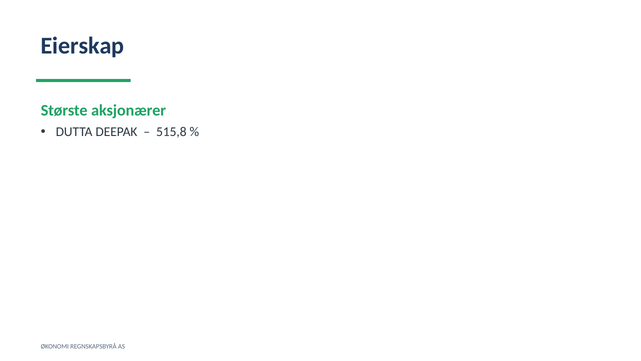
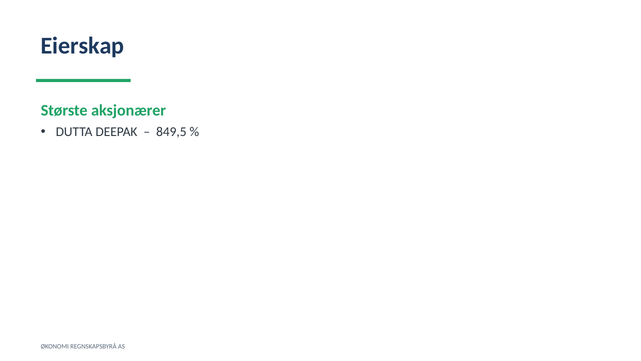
515,8: 515,8 -> 849,5 (171, 132)
